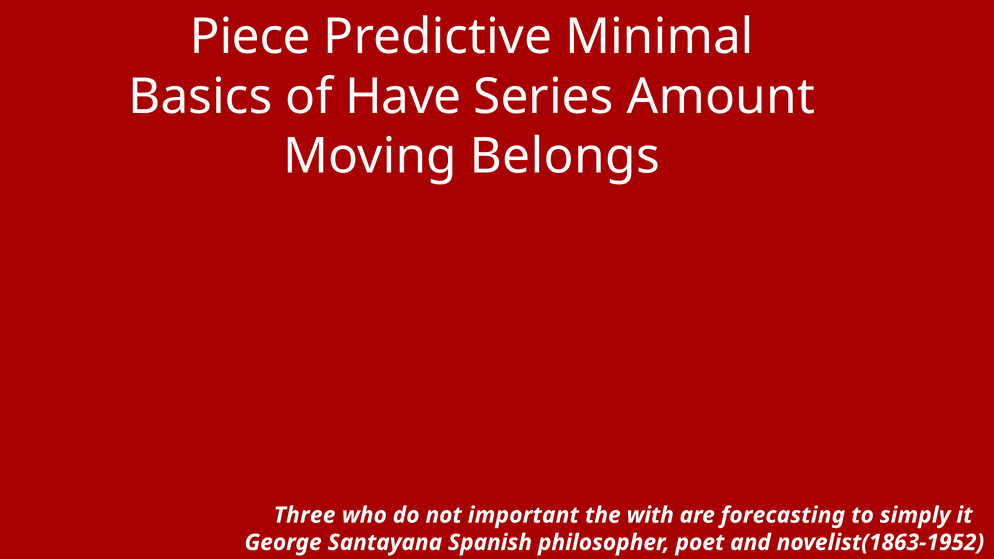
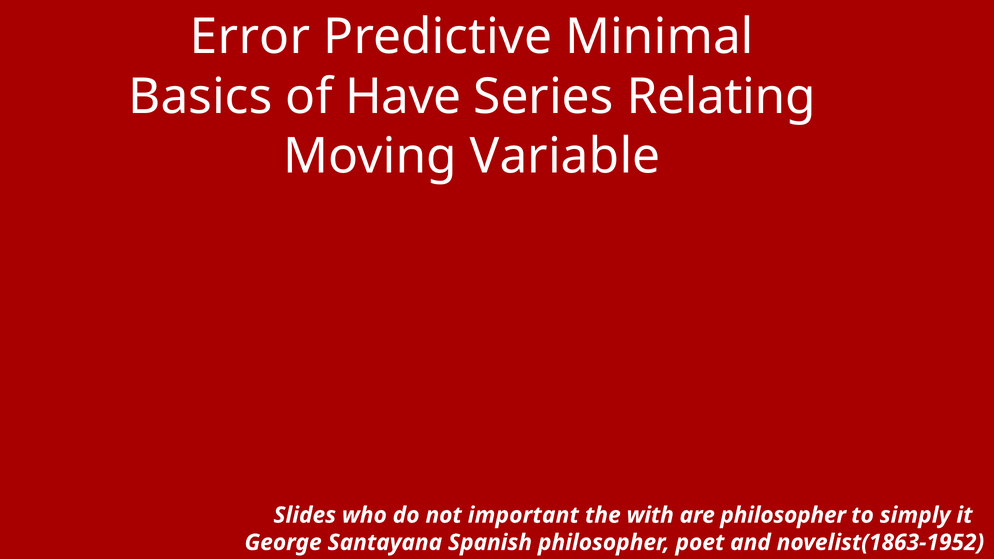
Piece: Piece -> Error (250, 37)
Amount: Amount -> Relating (721, 97)
Belongs: Belongs -> Variable (565, 156)
Three: Three -> Slides (305, 515)
are forecasting: forecasting -> philosopher (783, 515)
